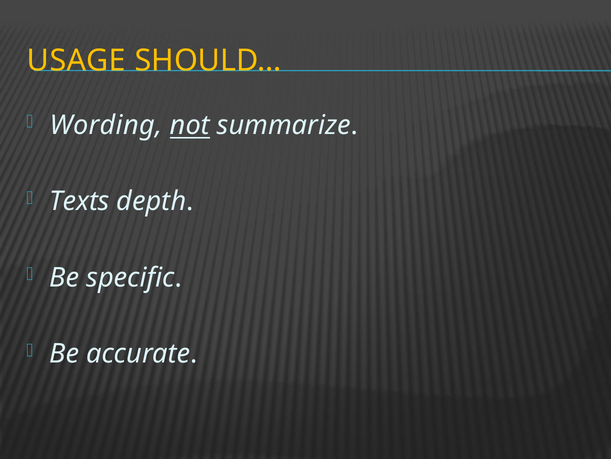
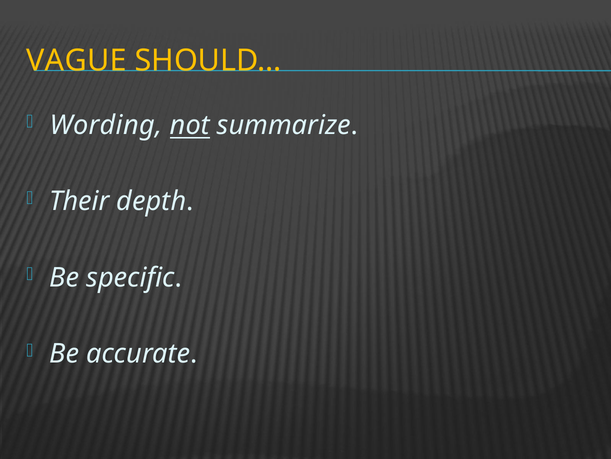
USAGE: USAGE -> VAGUE (76, 61)
Texts: Texts -> Their (79, 201)
